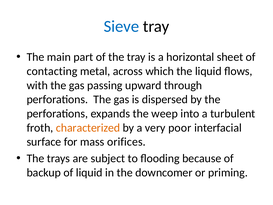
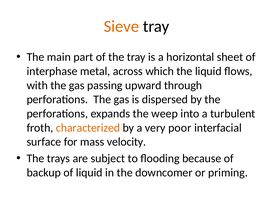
Sieve colour: blue -> orange (121, 26)
contacting: contacting -> interphase (52, 71)
orifices: orifices -> velocity (127, 142)
